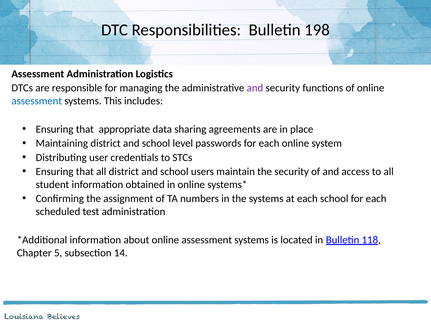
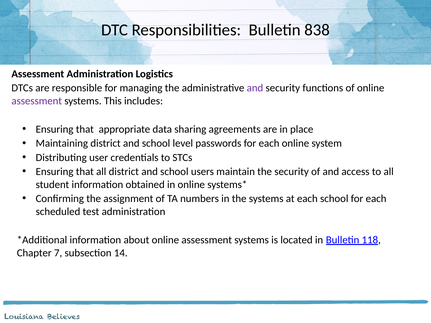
198: 198 -> 838 (317, 30)
assessment colour: blue -> purple (37, 101)
5: 5 -> 7 (58, 253)
